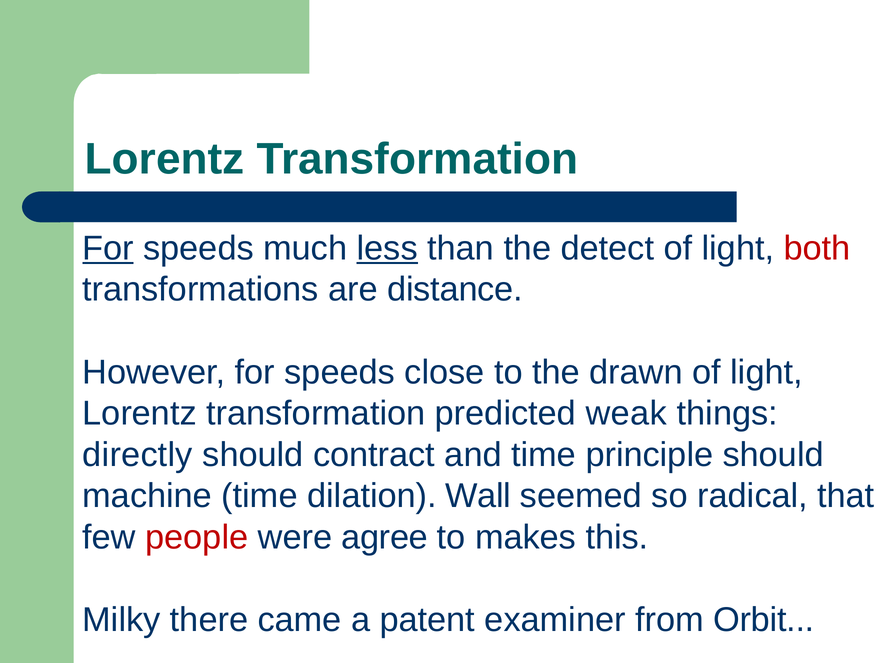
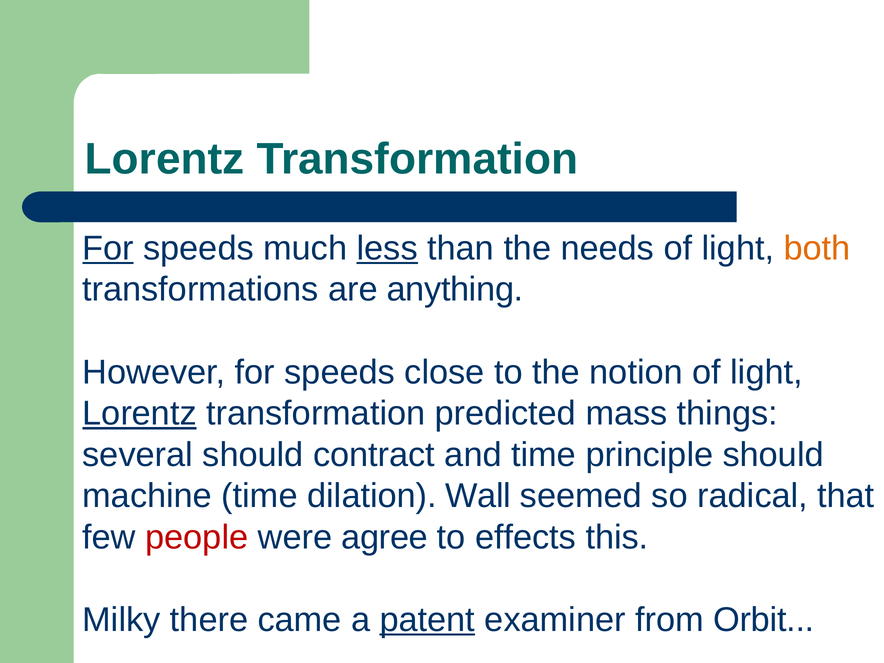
detect: detect -> needs (607, 248)
both colour: red -> orange (817, 248)
distance: distance -> anything (455, 290)
drawn: drawn -> notion (636, 372)
Lorentz underline: none -> present (140, 413)
weak: weak -> mass (627, 413)
directly: directly -> several (138, 455)
makes: makes -> effects (526, 537)
patent underline: none -> present (427, 620)
